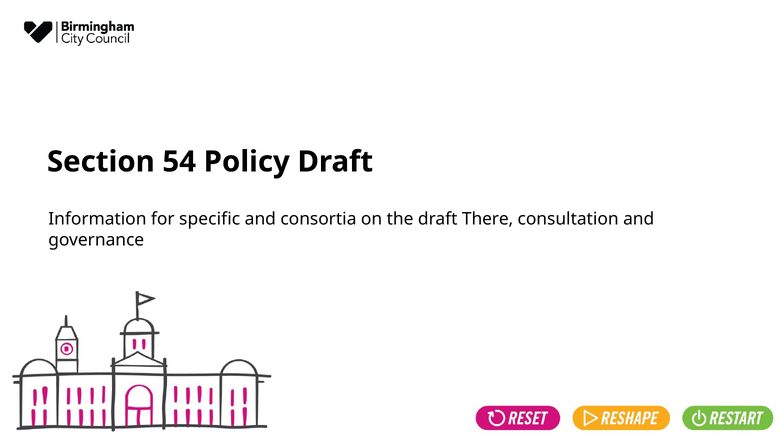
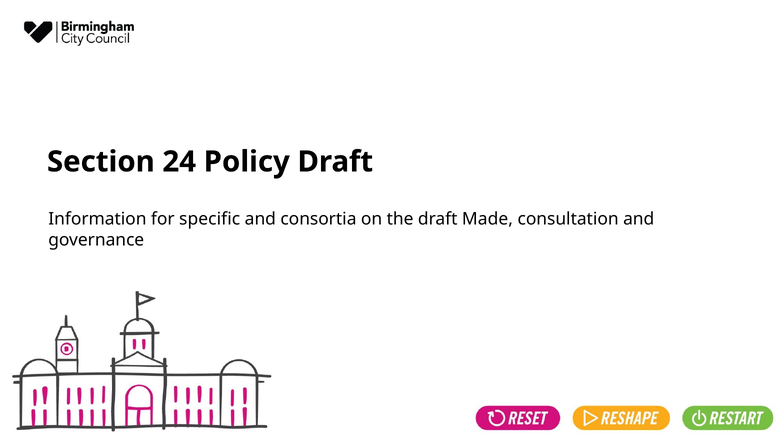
54: 54 -> 24 (179, 162)
There: There -> Made (488, 219)
